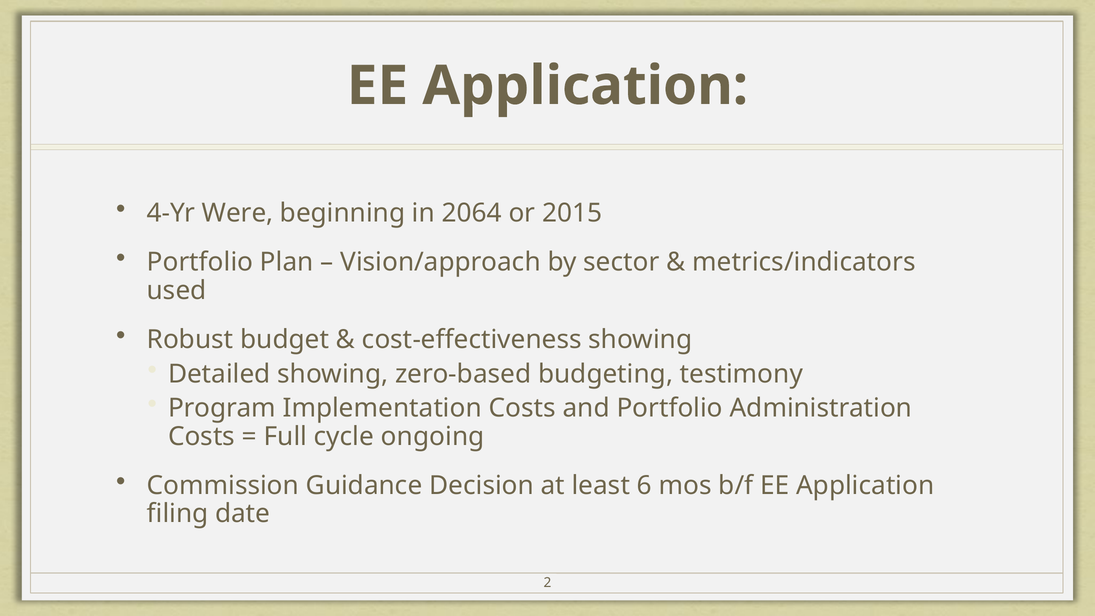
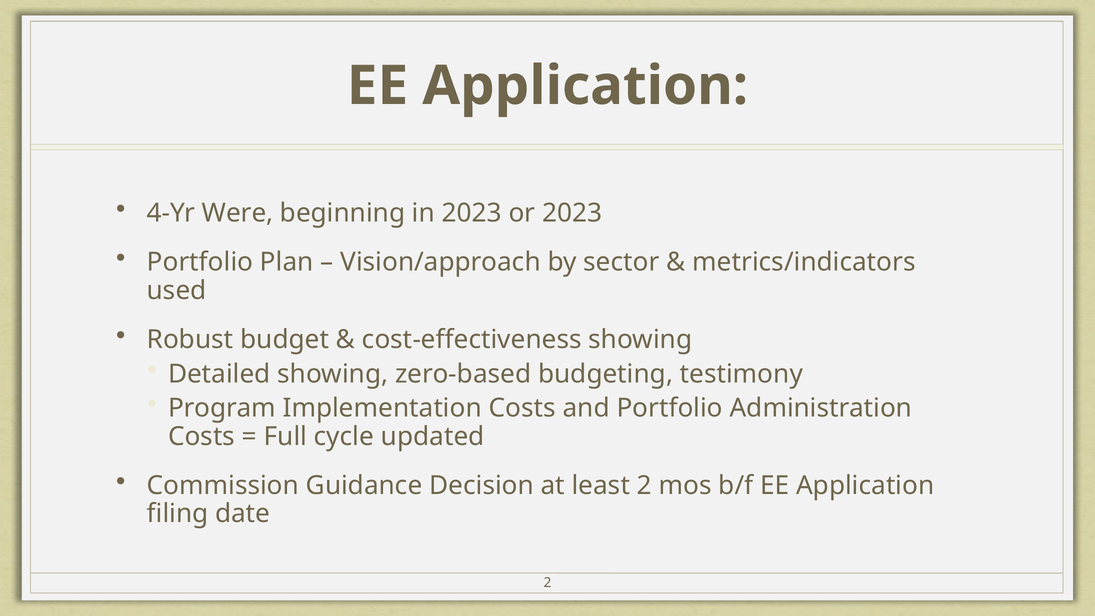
in 2064: 2064 -> 2023 (472, 213)
or 2015: 2015 -> 2023 (572, 213)
ongoing: ongoing -> updated (433, 437)
least 6: 6 -> 2 (644, 485)
